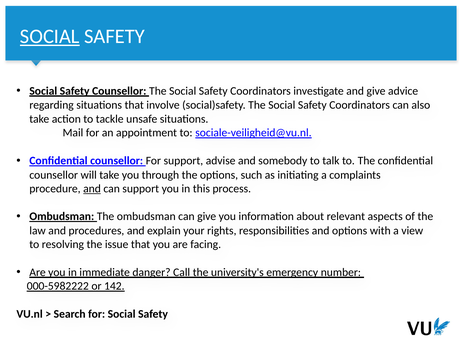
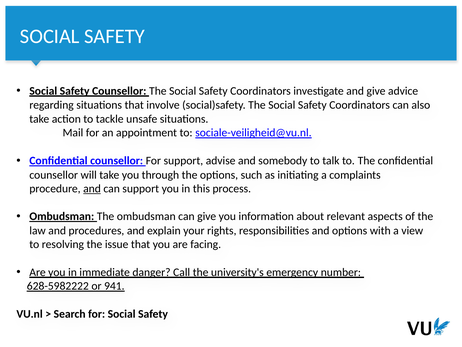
SOCIAL underline: present -> none (50, 36)
000-5982222: 000-5982222 -> 628-5982222 (58, 286)
142: 142 -> 941 (114, 286)
